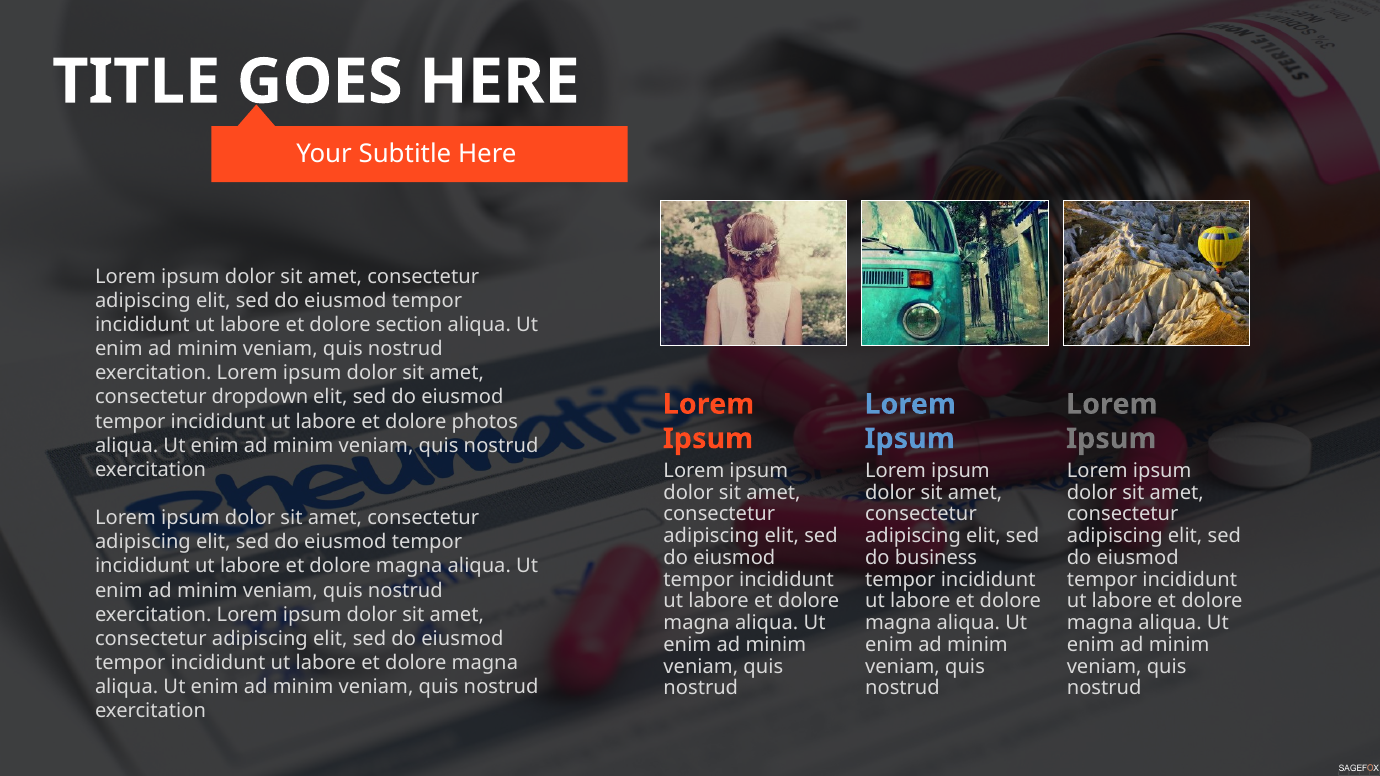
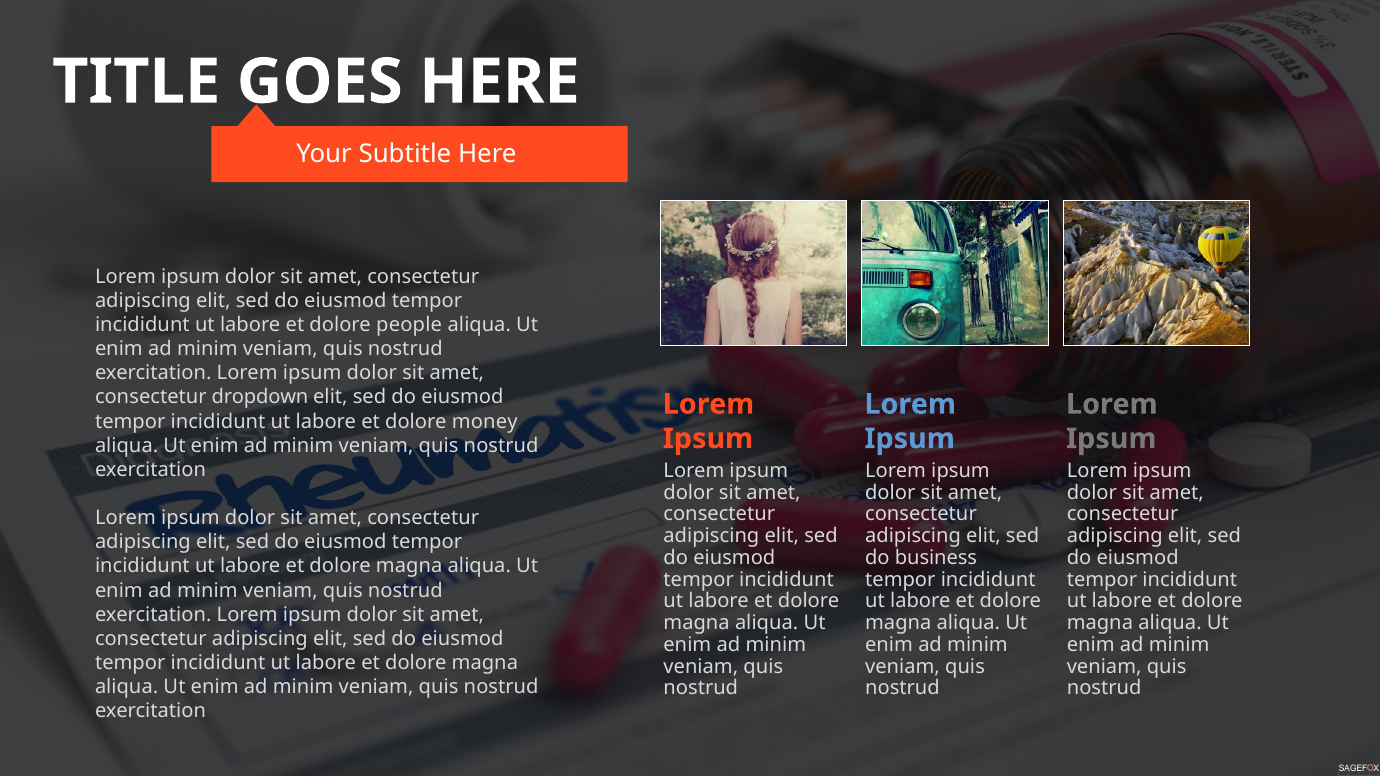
section: section -> people (409, 325)
photos: photos -> money (485, 421)
